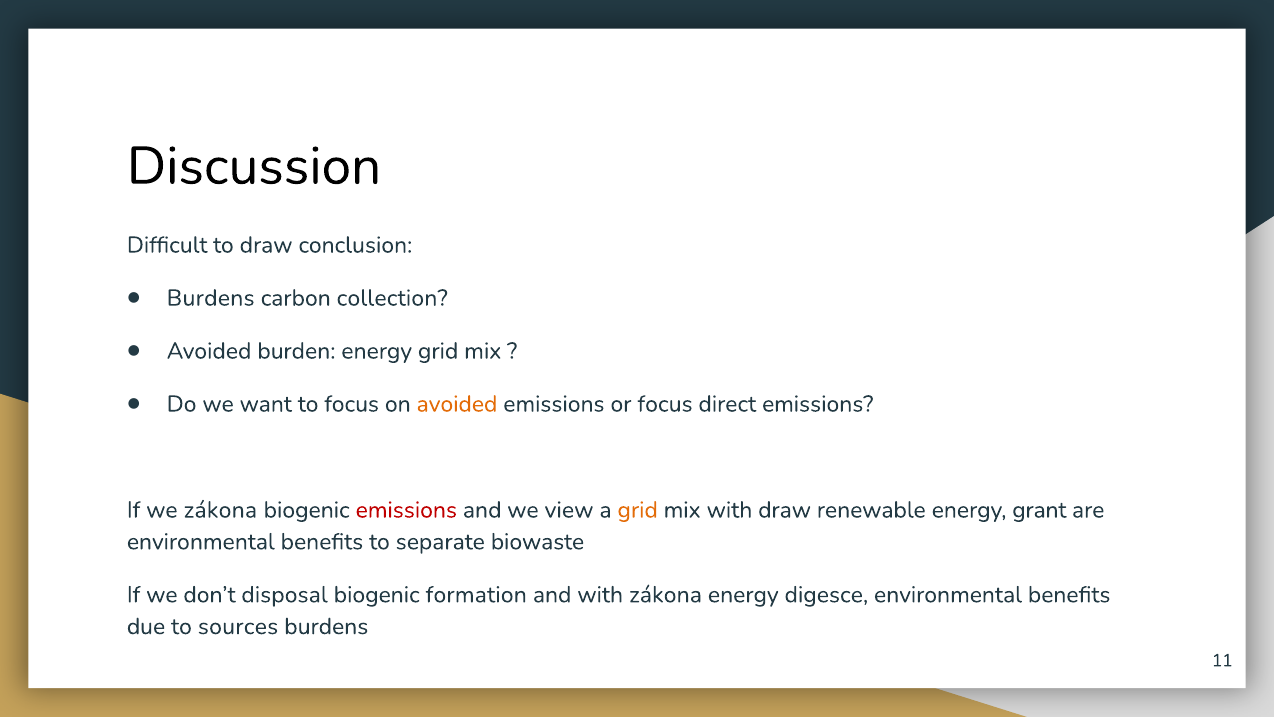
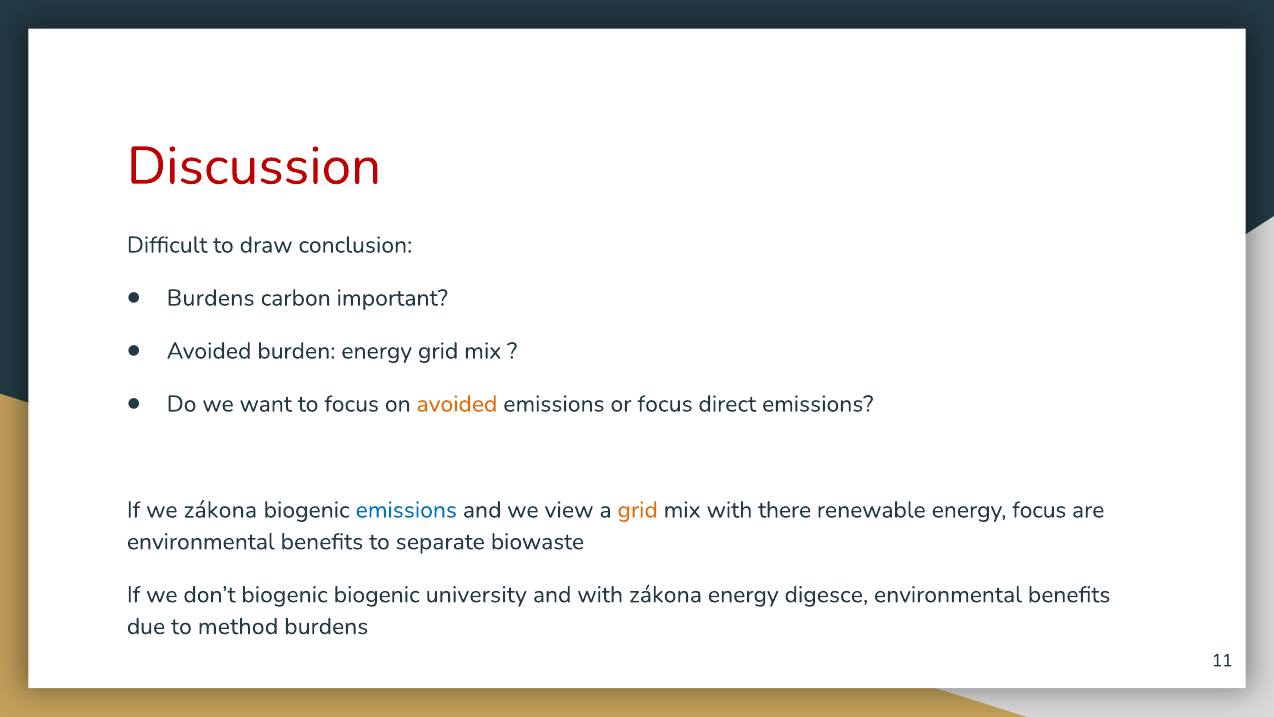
Discussion colour: black -> red (254, 166)
collection: collection -> important (392, 298)
emissions colour: red -> blue (406, 510)
with draw: draw -> there (785, 510)
energy grant: grant -> focus (1039, 510)
don’t disposal: disposal -> biogenic (285, 594)
formation: formation -> university (476, 594)
sources: sources -> method (238, 626)
